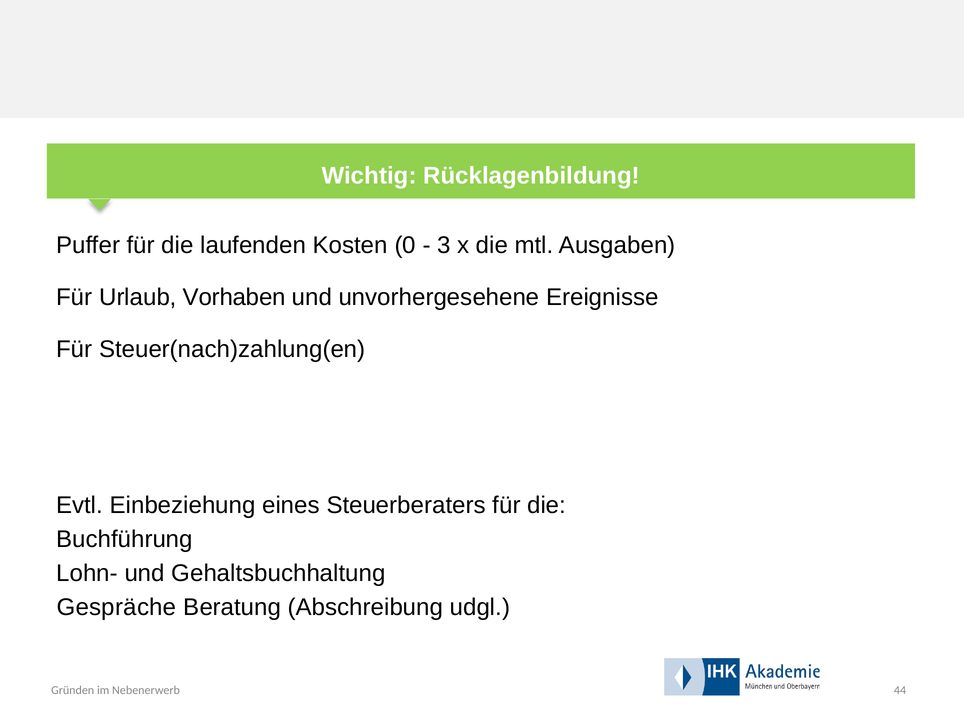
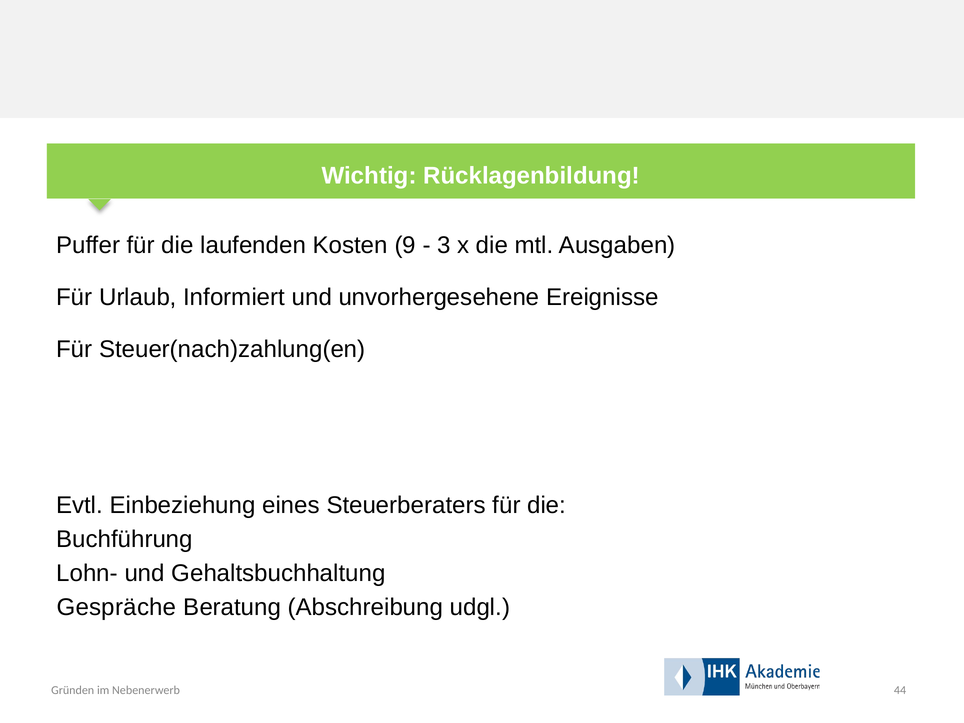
0: 0 -> 9 (405, 245)
Vorhaben: Vorhaben -> Informiert (234, 297)
